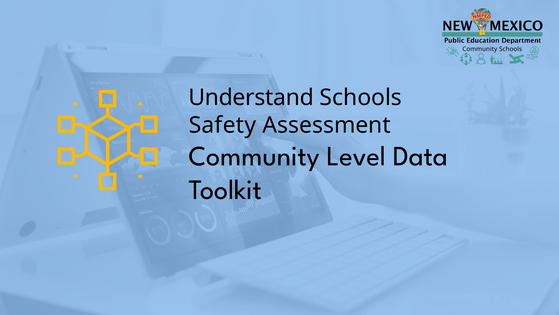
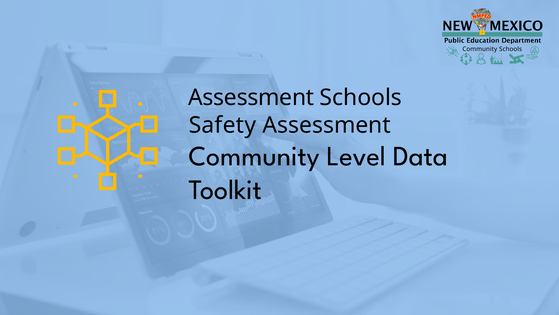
Understand: Understand -> Assessment (251, 97)
